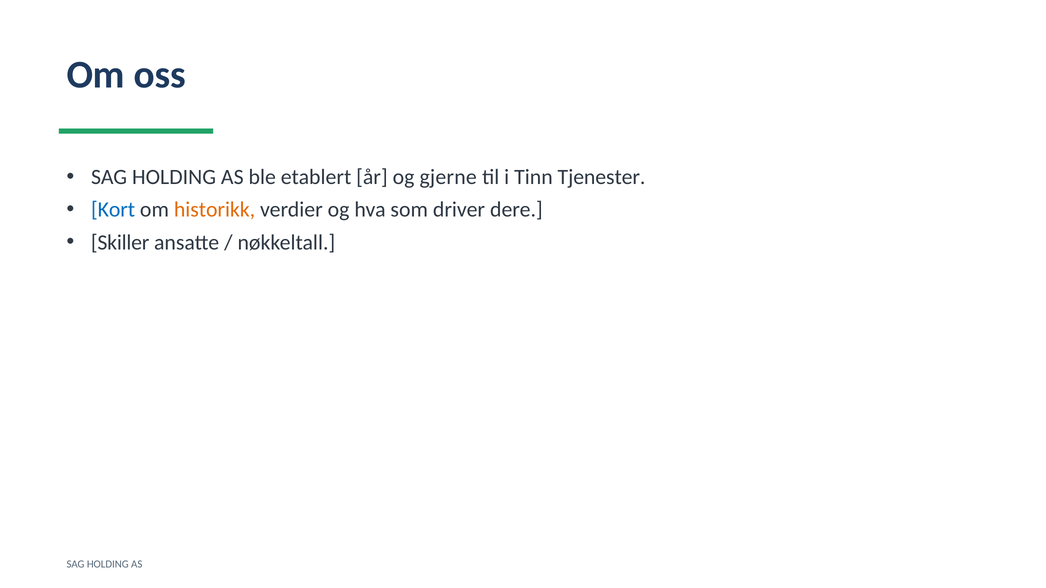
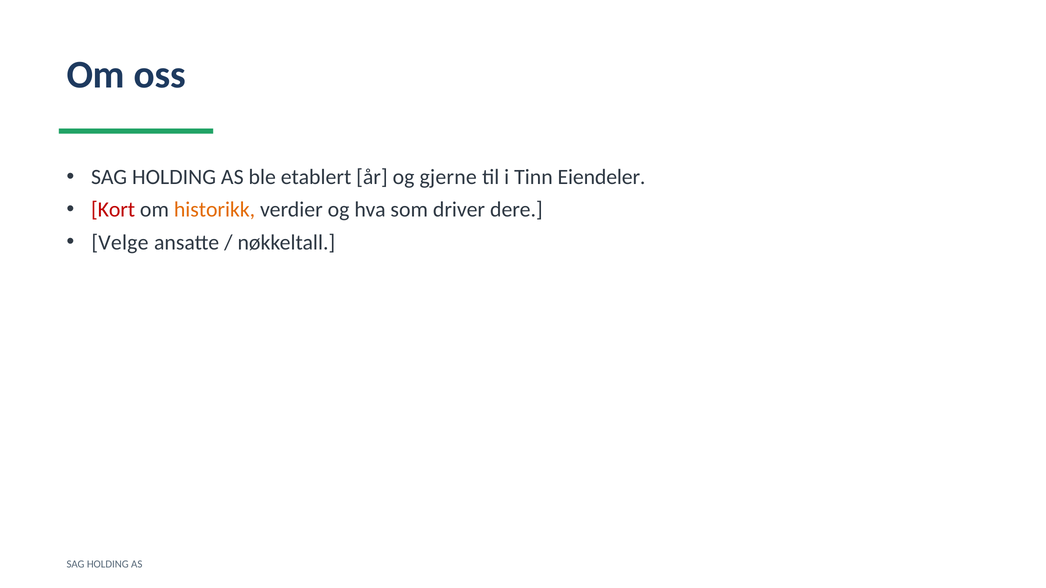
Tjenester: Tjenester -> Eiendeler (602, 177)
Kort colour: blue -> red (113, 210)
Skiller: Skiller -> Velge (120, 243)
